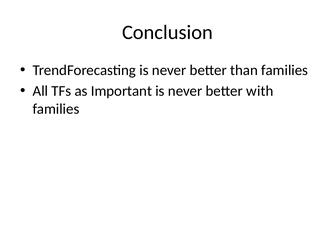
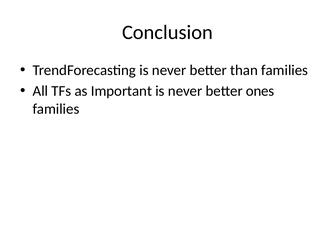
with: with -> ones (260, 91)
